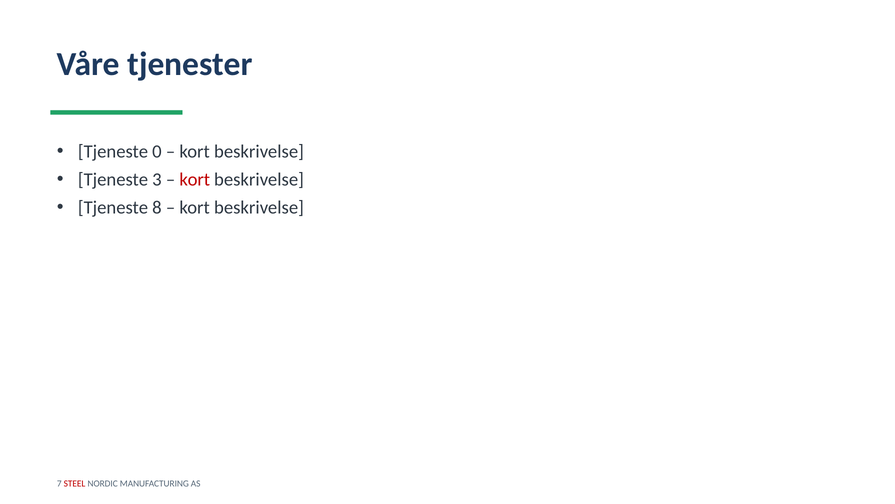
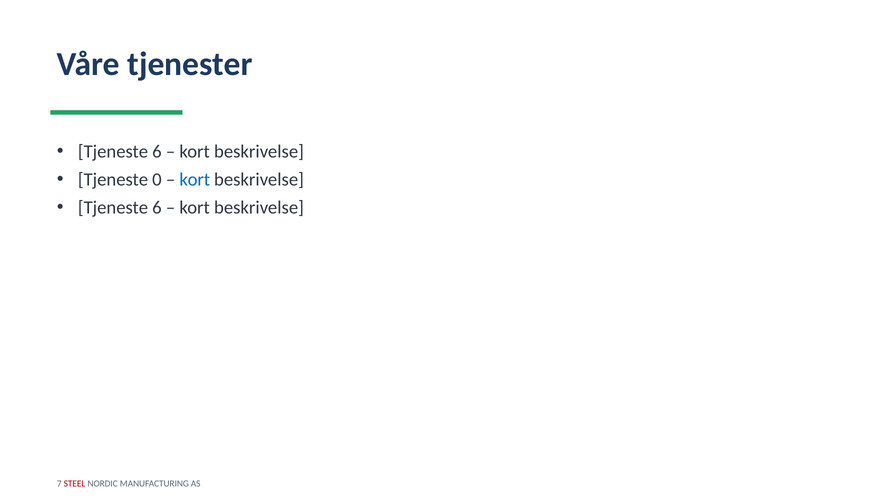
0: 0 -> 6 (157, 152)
3: 3 -> 0 (157, 180)
kort colour: red -> blue (195, 180)
8: 8 -> 6 (157, 208)
